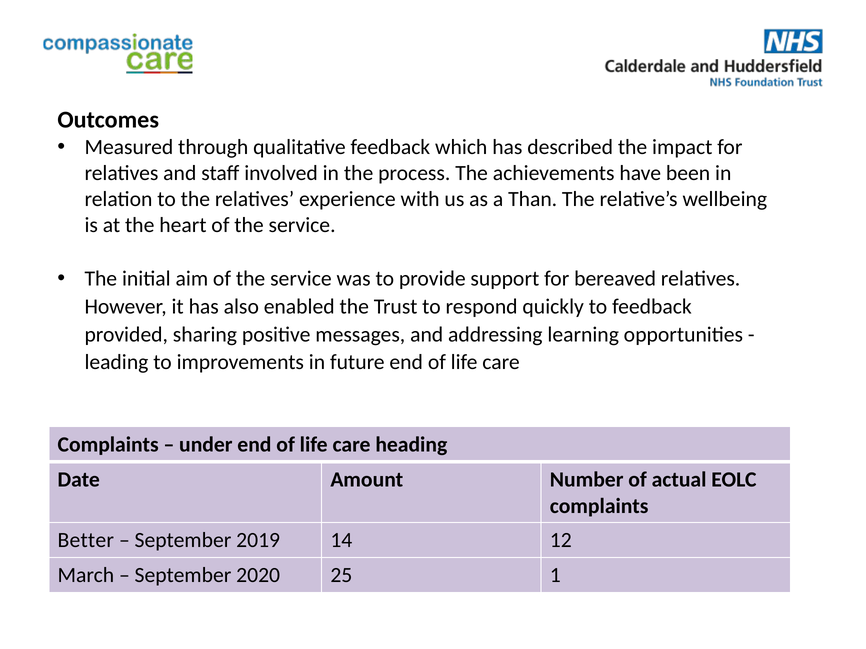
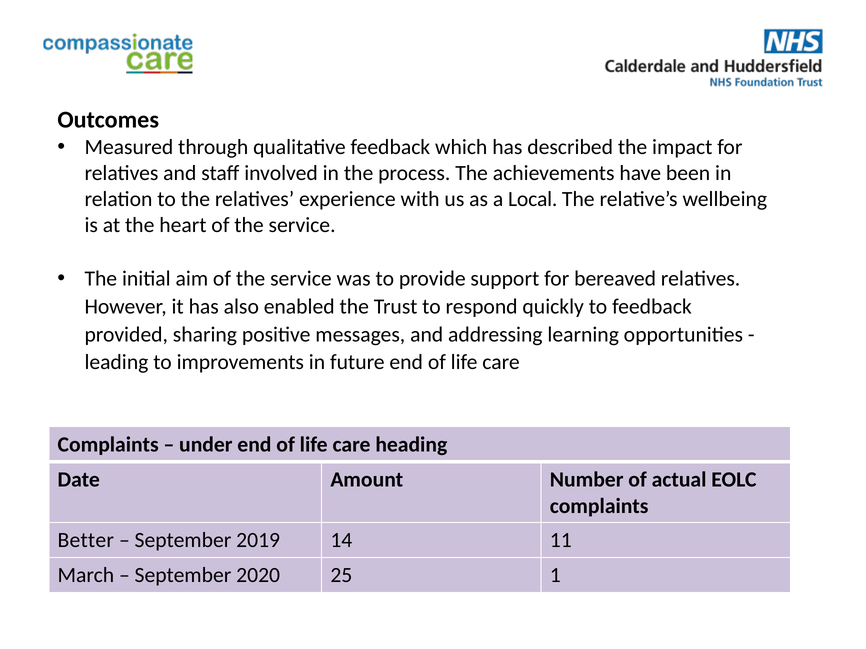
Than: Than -> Local (533, 199)
12: 12 -> 11 (561, 541)
